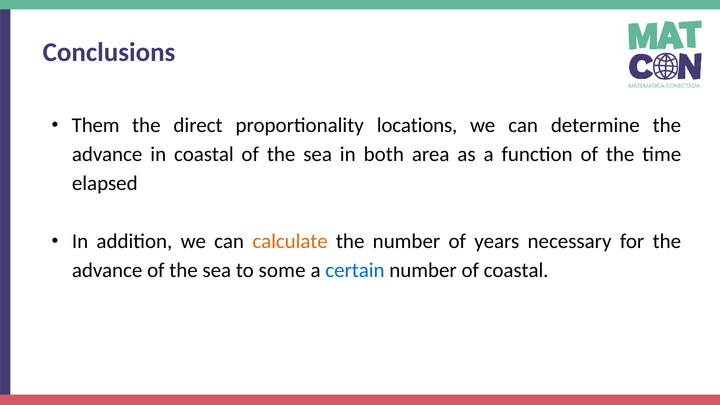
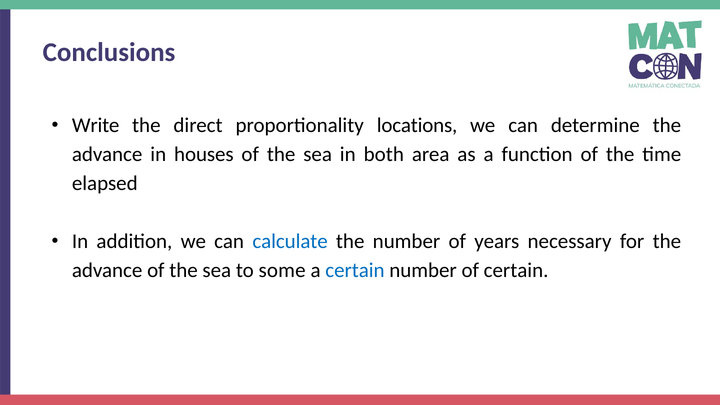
Them: Them -> Write (96, 125)
in coastal: coastal -> houses (204, 154)
calculate colour: orange -> blue (290, 241)
of coastal: coastal -> certain (516, 270)
